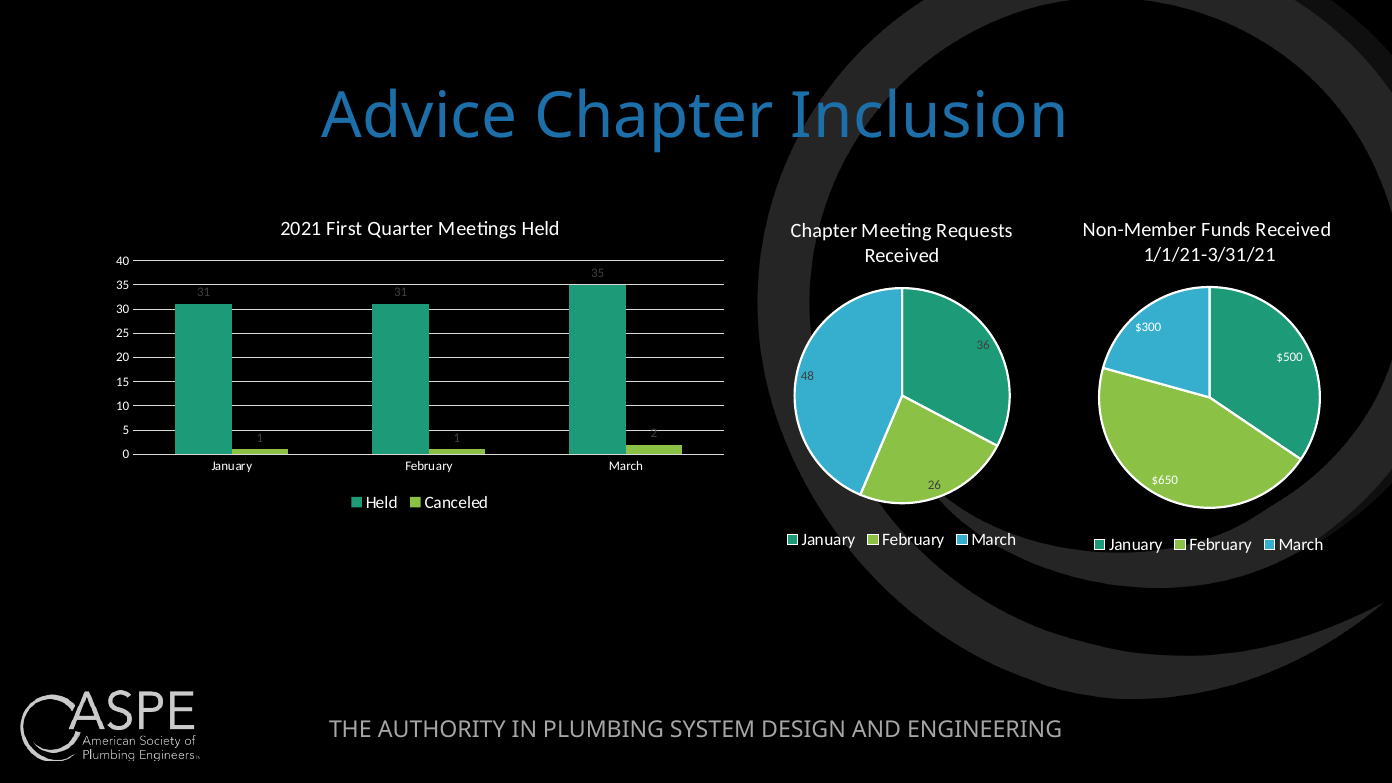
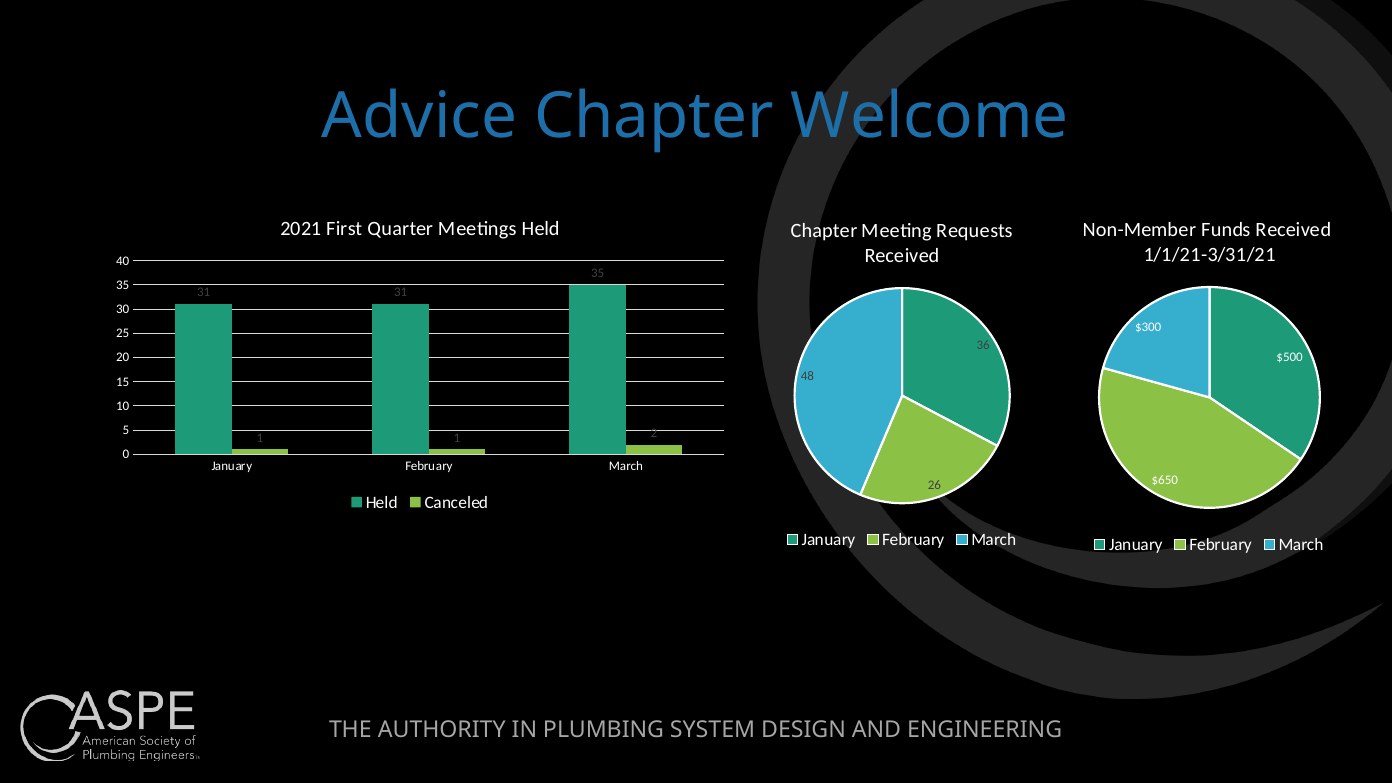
Inclusion: Inclusion -> Welcome (930, 117)
